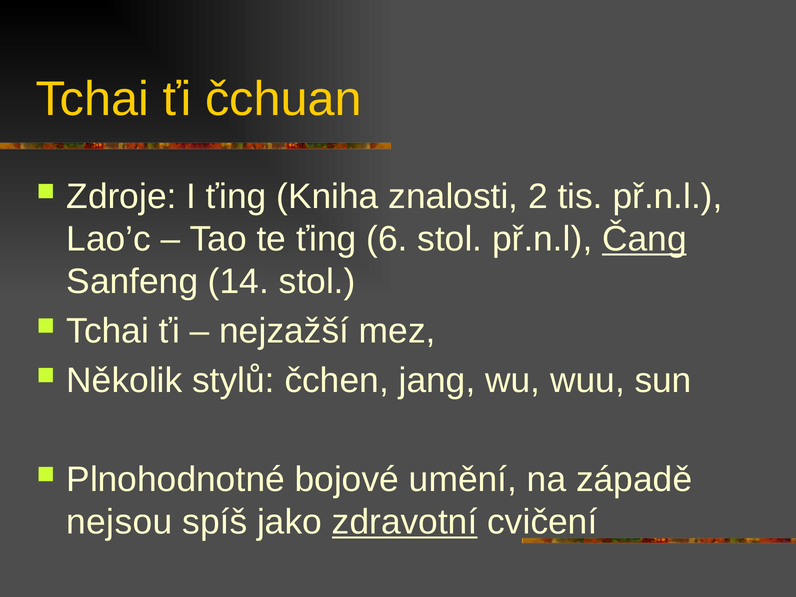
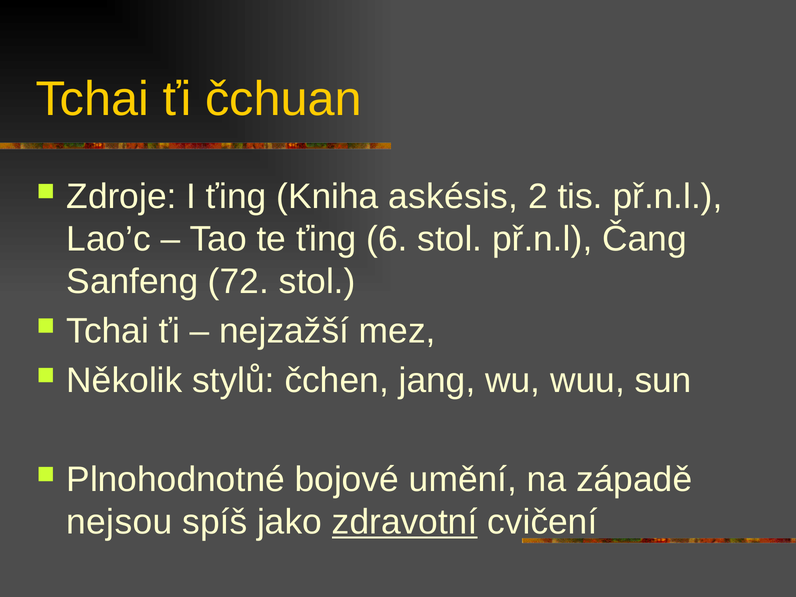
znalosti: znalosti -> askésis (453, 197)
Čang underline: present -> none (644, 239)
14: 14 -> 72 (238, 282)
